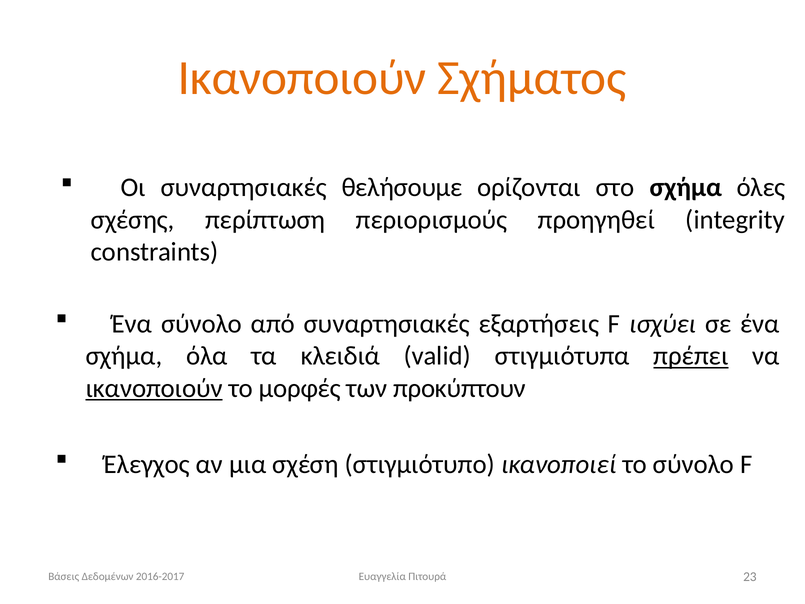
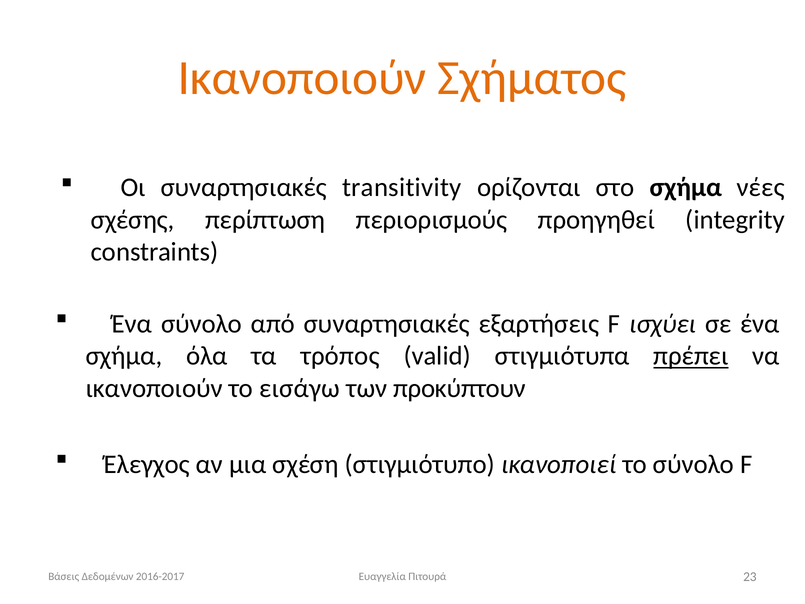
θελήσουμε: θελήσουμε -> transitivity (402, 187)
όλες: όλες -> νέες (761, 187)
κλειδιά: κλειδιά -> τρόπος (340, 356)
ικανοποιούν underline: present -> none (154, 388)
μορφές: μορφές -> εισάγω (300, 388)
